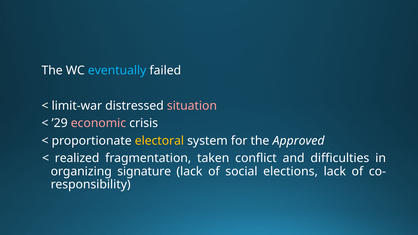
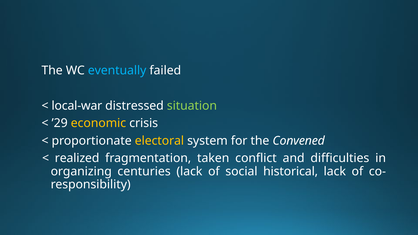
limit-war: limit-war -> local-war (77, 106)
situation colour: pink -> light green (192, 106)
economic colour: pink -> yellow (98, 123)
Approved: Approved -> Convened (299, 141)
signature: signature -> centuries (144, 171)
elections: elections -> historical (291, 171)
